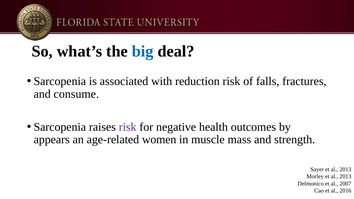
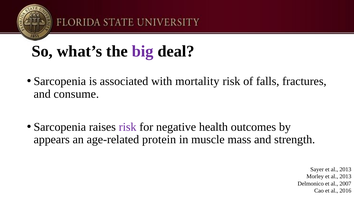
big colour: blue -> purple (143, 51)
reduction: reduction -> mortality (197, 81)
women: women -> protein (159, 140)
